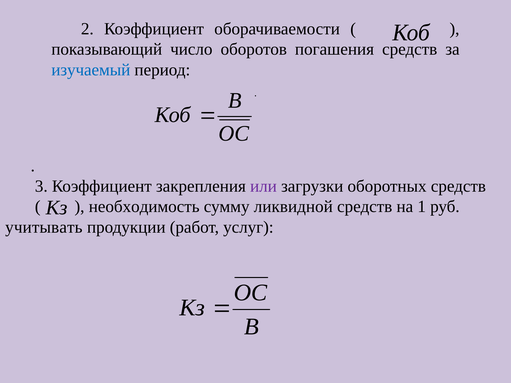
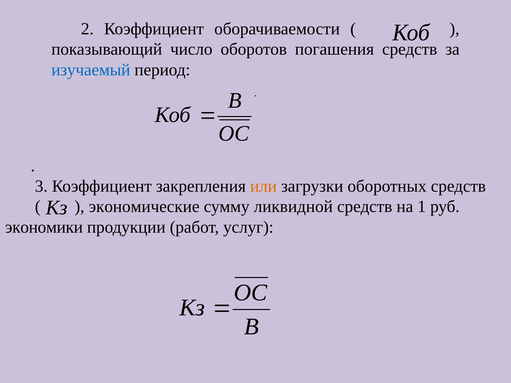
или colour: purple -> orange (263, 186)
необходимость: необходимость -> экономические (144, 207)
учитывать: учитывать -> экономики (44, 227)
